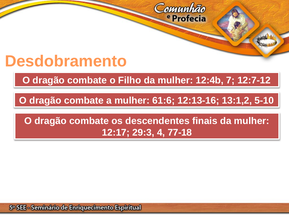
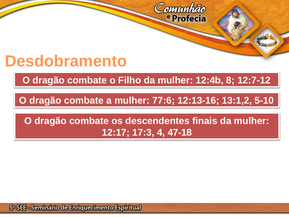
7: 7 -> 8 (230, 80)
61:6: 61:6 -> 77:6 (164, 100)
29:3: 29:3 -> 17:3 (143, 132)
77-18: 77-18 -> 47-18 (180, 132)
